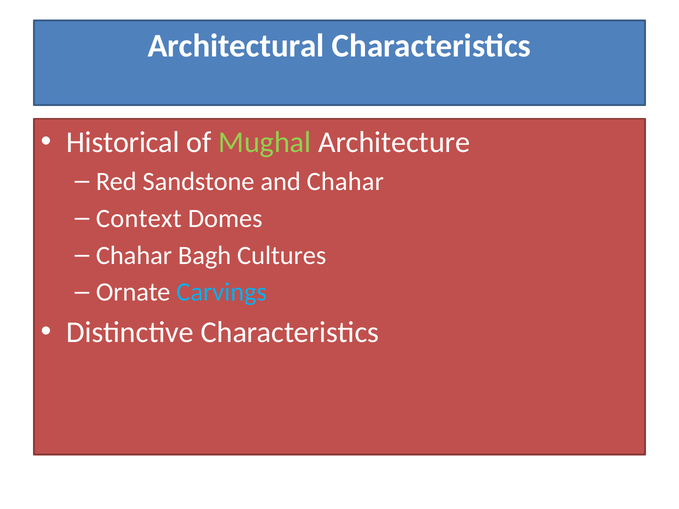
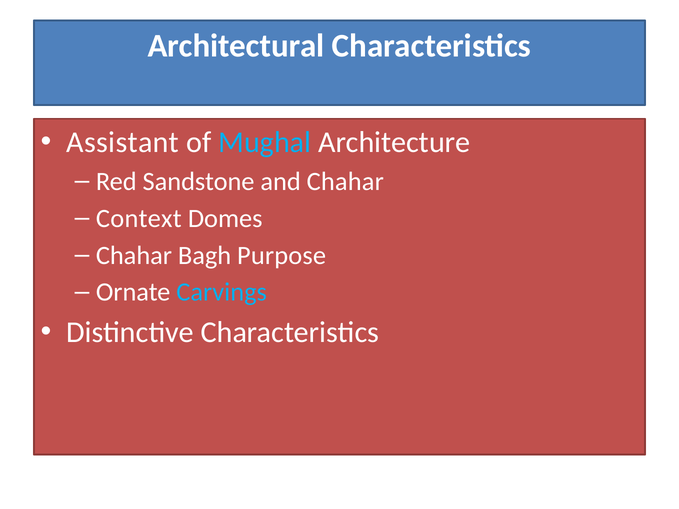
Historical: Historical -> Assistant (123, 142)
Mughal colour: light green -> light blue (265, 142)
Cultures: Cultures -> Purpose (282, 255)
